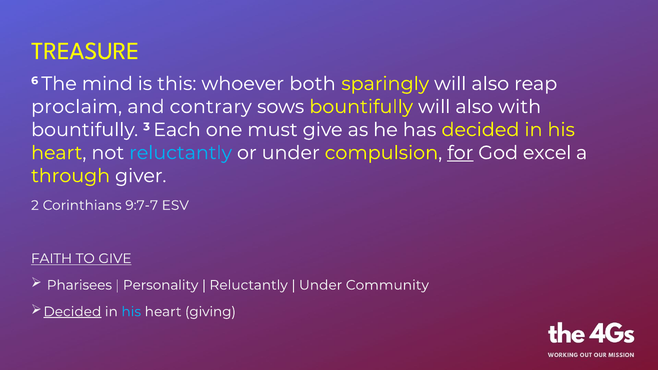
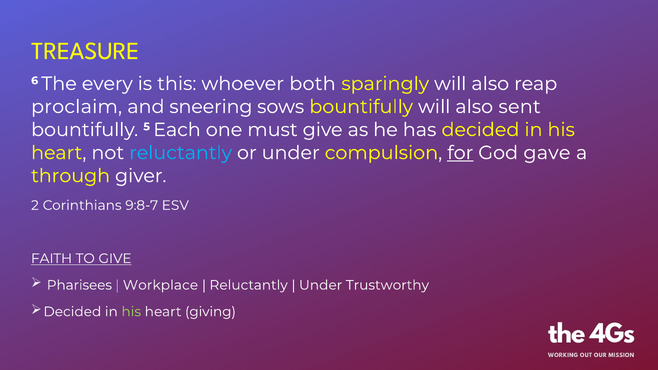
mind: mind -> every (107, 84)
contrary: contrary -> sneering (211, 107)
with: with -> sent (520, 107)
3: 3 -> 5 (147, 127)
excel: excel -> gave (547, 153)
9:7-7: 9:7-7 -> 9:8-7 (142, 205)
Personality: Personality -> Workplace (160, 285)
Community: Community -> Trustworthy (387, 285)
Decided underline: present -> none (72, 312)
his colour: light blue -> light green (131, 312)
